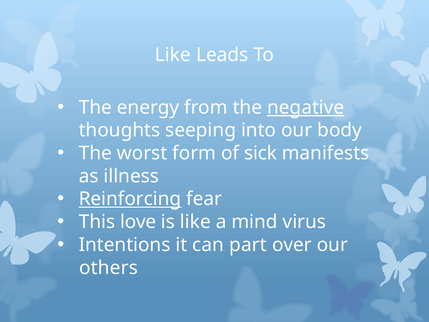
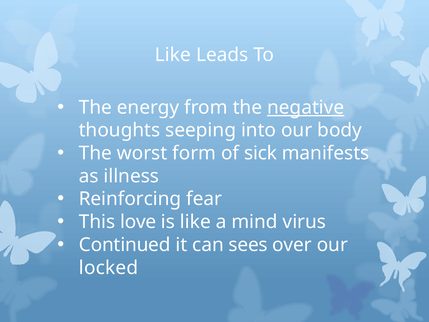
Reinforcing underline: present -> none (130, 199)
Intentions: Intentions -> Continued (125, 245)
part: part -> sees (248, 245)
others: others -> locked (109, 268)
